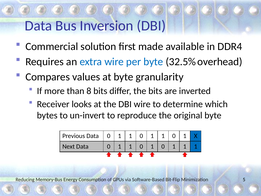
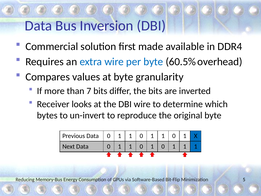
32.5%: 32.5% -> 60.5% (181, 62)
8: 8 -> 7 (89, 91)
